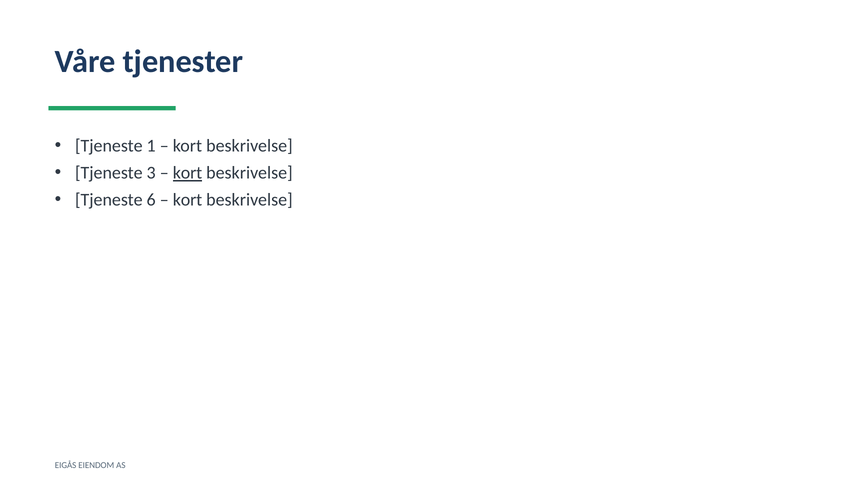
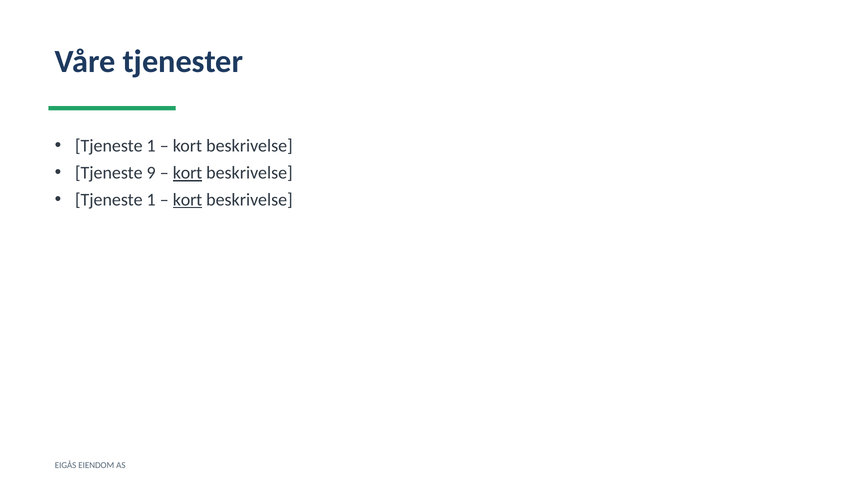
3: 3 -> 9 (151, 173)
6: 6 -> 1 (151, 200)
kort underline: none -> present (188, 200)
